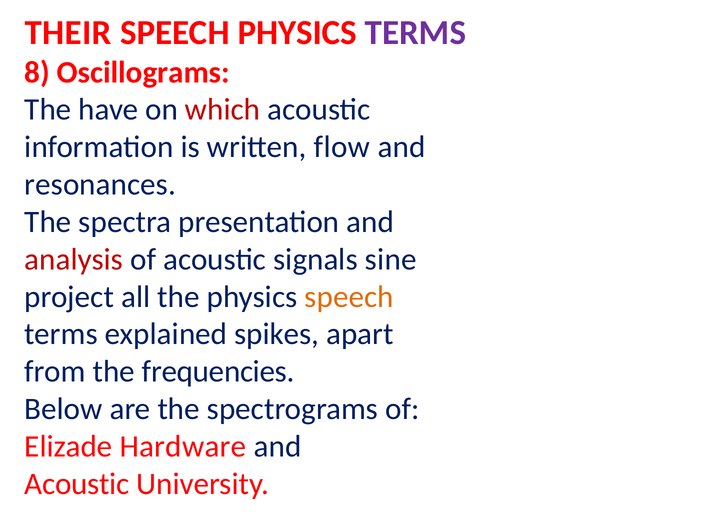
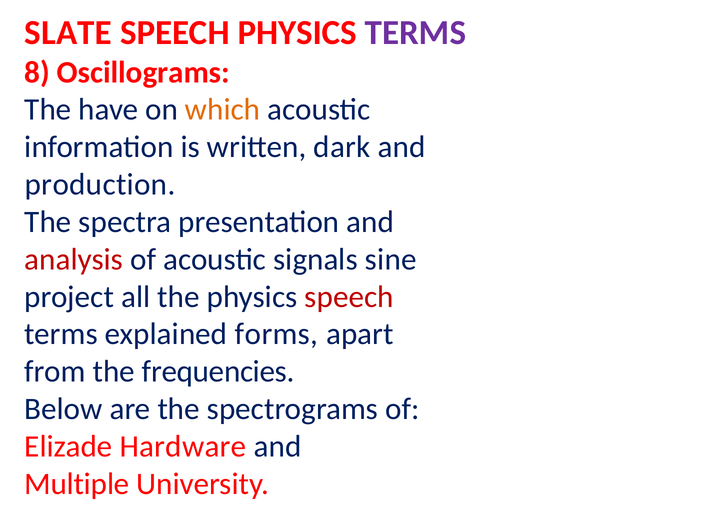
THEIR: THEIR -> SLATE (68, 33)
which colour: red -> orange (223, 110)
flow: flow -> dark (342, 147)
resonances: resonances -> production (100, 184)
speech colour: orange -> red (349, 297)
spikes: spikes -> forms (277, 334)
Acoustic: Acoustic -> Multiple (77, 484)
